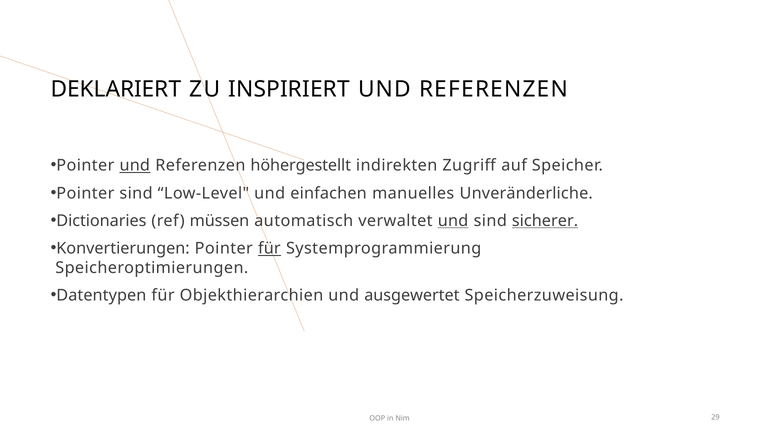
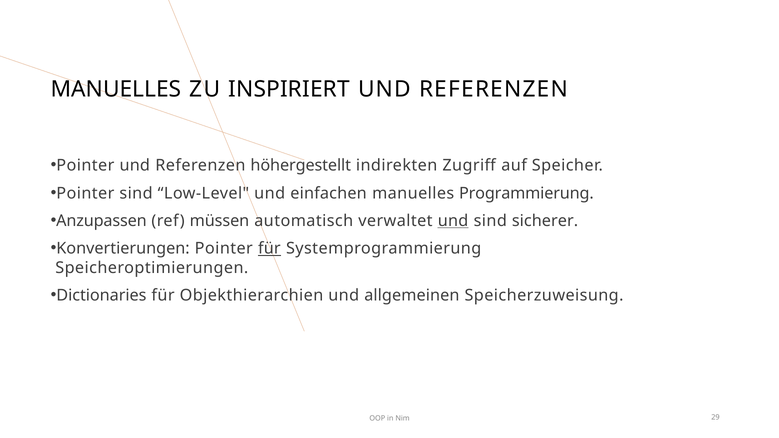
DEKLARIERT: DEKLARIERT -> MANUELLES (116, 89)
und underline: present -> none (135, 166)
Unveränderliche: Unveränderliche -> Programmierung (526, 193)
Dictionaries: Dictionaries -> Anzupassen (101, 221)
sicherer underline: present -> none (545, 221)
Datentypen: Datentypen -> Dictionaries (101, 296)
ausgewertet: ausgewertet -> allgemeinen (412, 296)
